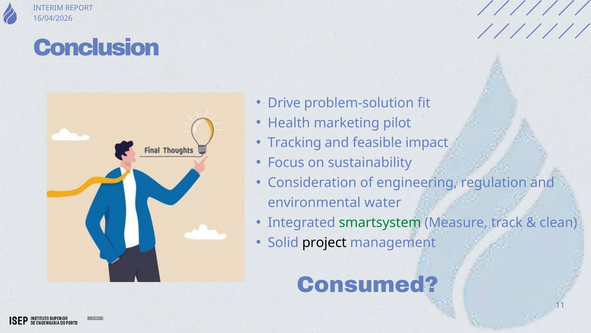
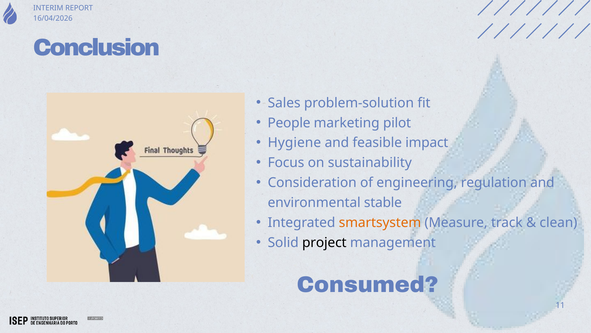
Drive: Drive -> Sales (284, 103)
Health: Health -> People (289, 123)
Tracking: Tracking -> Hygiene (294, 143)
water: water -> stable (383, 202)
smartsystem colour: green -> orange (380, 222)
